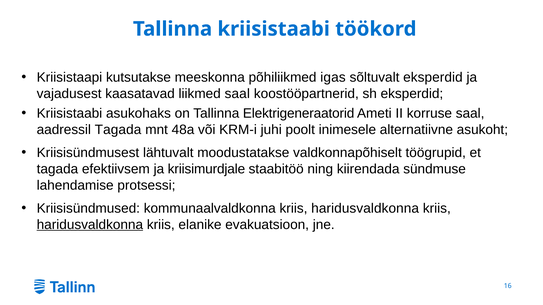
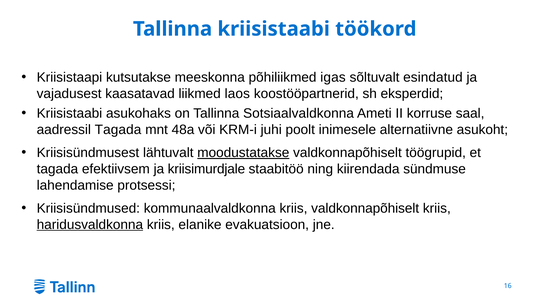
sõltuvalt eksperdid: eksperdid -> esindatud (433, 78)
liikmed saal: saal -> laos (237, 94)
Elektrigeneraatorid: Elektrigeneraatorid -> Sotsiaalvaldkonna (299, 114)
moodustatakse underline: none -> present (243, 153)
kommunaalvaldkonna kriis haridusvaldkonna: haridusvaldkonna -> valdkonnapõhiselt (365, 209)
